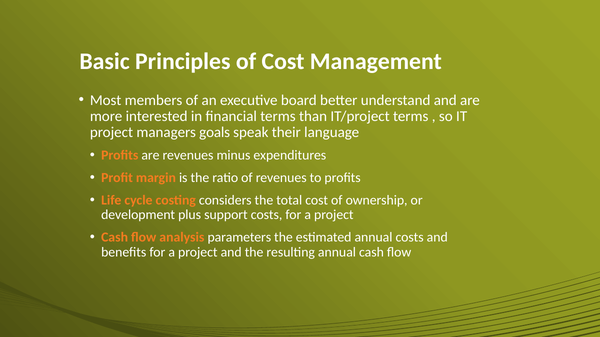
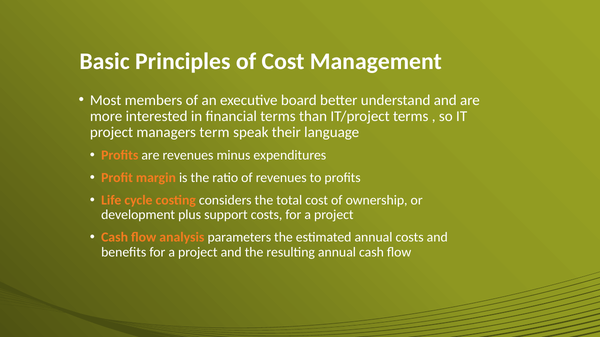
goals: goals -> term (215, 133)
